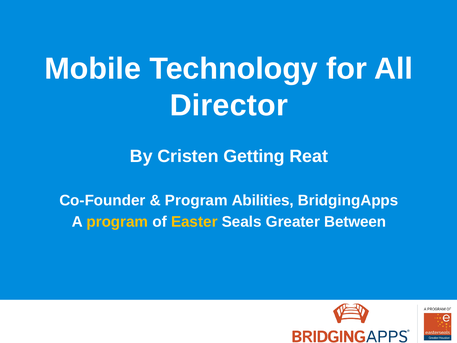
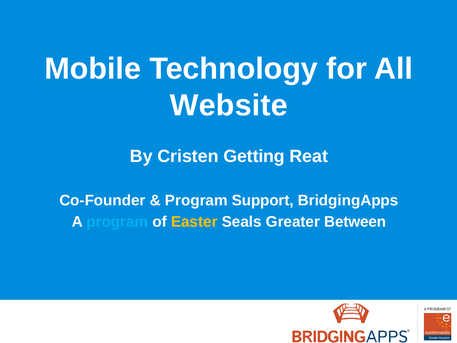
Director: Director -> Website (229, 105)
Abilities: Abilities -> Support (263, 200)
program colour: yellow -> light blue (117, 222)
